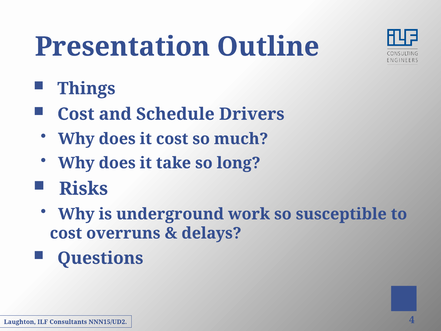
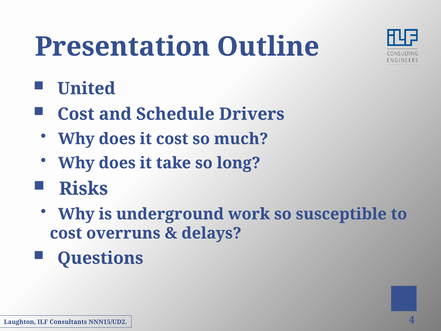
Things: Things -> United (86, 89)
